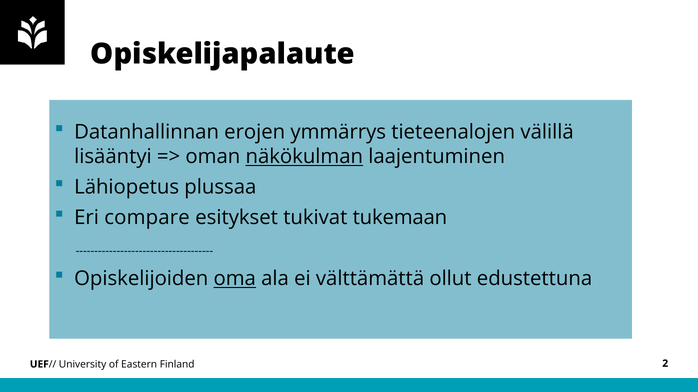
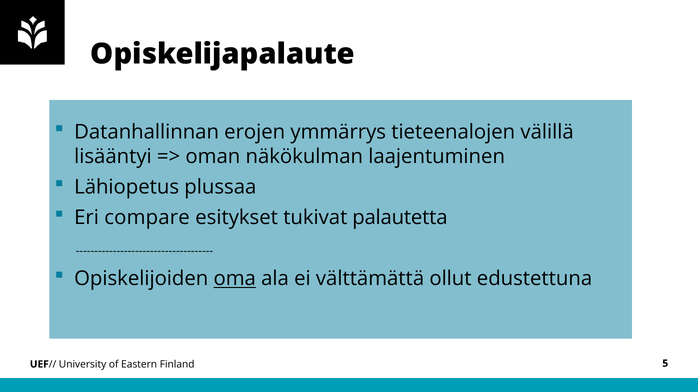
näkökulman underline: present -> none (304, 157)
tukemaan: tukemaan -> palautetta (400, 218)
2: 2 -> 5 (665, 364)
